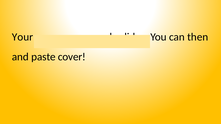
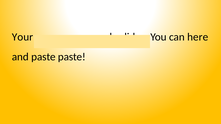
then: then -> here (198, 37)
paste cover: cover -> paste (72, 57)
